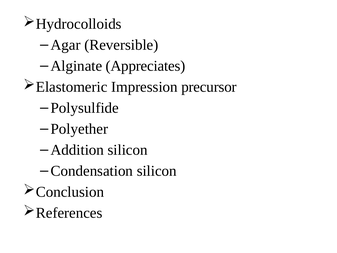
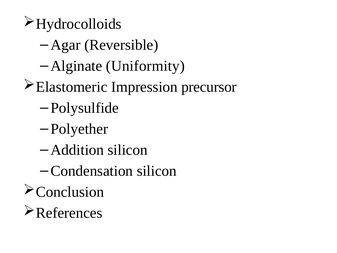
Appreciates: Appreciates -> Uniformity (145, 66)
